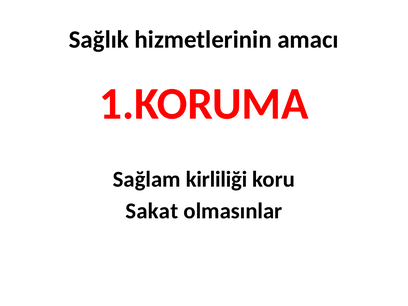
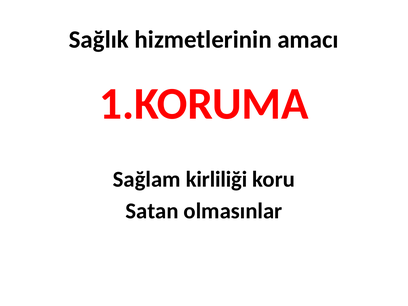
Sakat: Sakat -> Satan (152, 211)
